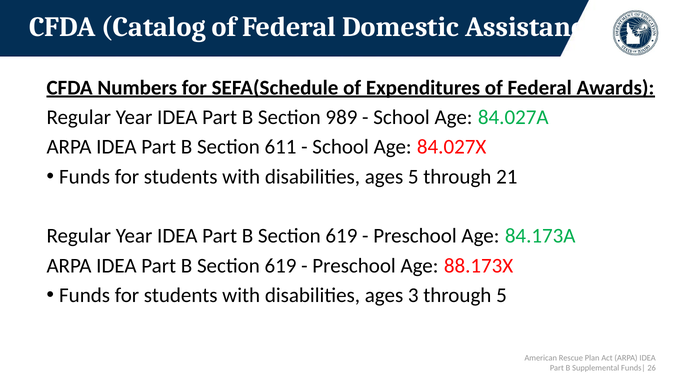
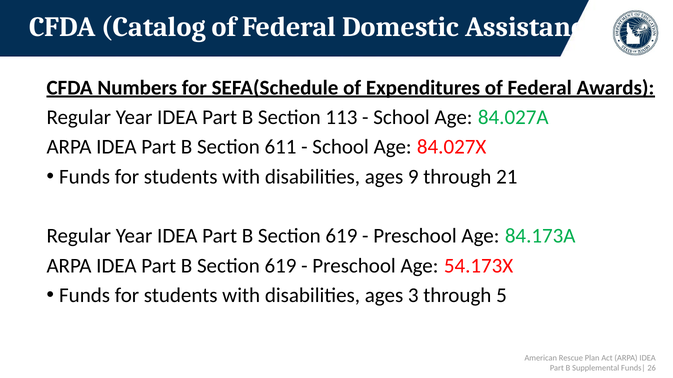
989: 989 -> 113 (341, 117)
ages 5: 5 -> 9 (413, 177)
88.173X: 88.173X -> 54.173X (479, 266)
